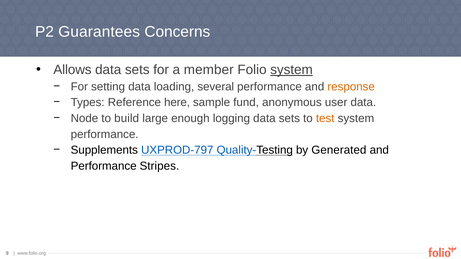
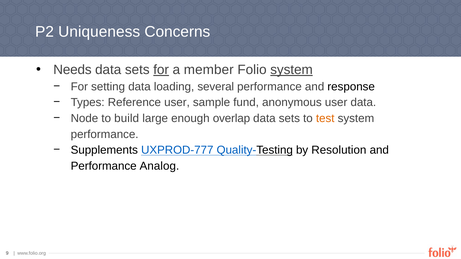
Guarantees: Guarantees -> Uniqueness (99, 32)
Allows: Allows -> Needs (72, 70)
for underline: none -> present (161, 70)
response colour: orange -> black (351, 87)
Reference here: here -> user (177, 103)
logging: logging -> overlap (231, 119)
UXPROD-797: UXPROD-797 -> UXPROD-777 (177, 150)
Generated: Generated -> Resolution (339, 150)
Stripes: Stripes -> Analog (159, 166)
